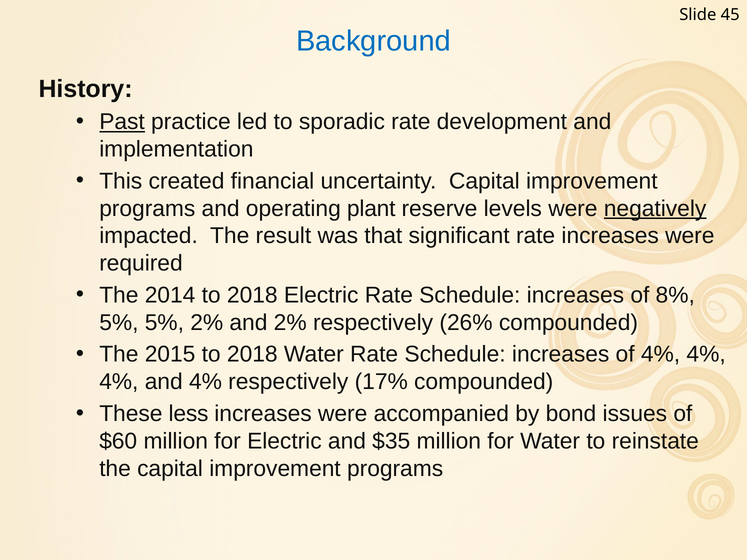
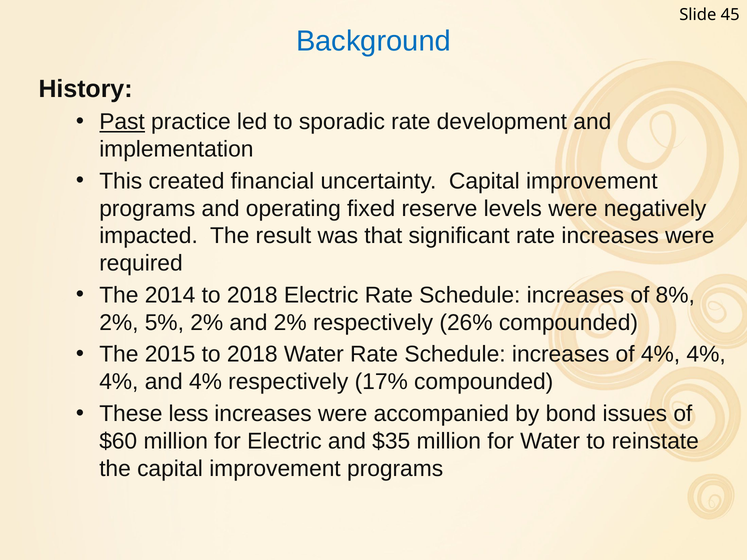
plant: plant -> fixed (371, 209)
negatively underline: present -> none (655, 209)
5%: 5% -> 2% (119, 323)
